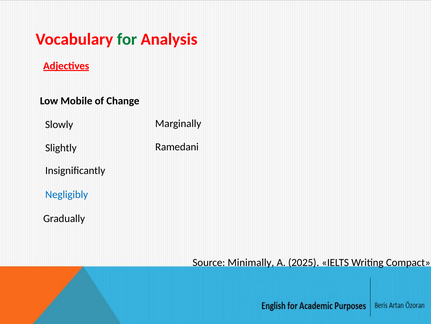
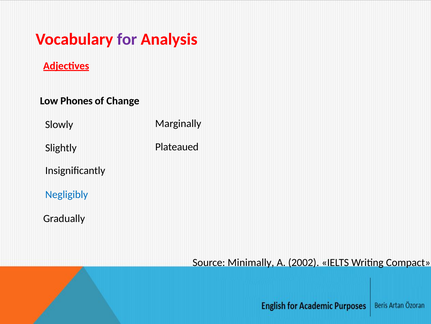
for colour: green -> purple (127, 39)
Mobile: Mobile -> Phones (77, 101)
Ramedani: Ramedani -> Plateaued (177, 147)
2025: 2025 -> 2002 (304, 262)
